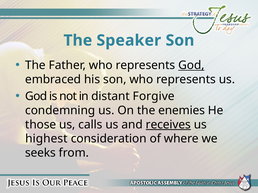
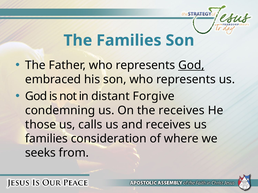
The Speaker: Speaker -> Families (129, 41)
the enemies: enemies -> receives (182, 111)
receives underline: present -> none (168, 125)
highest: highest -> families (46, 139)
